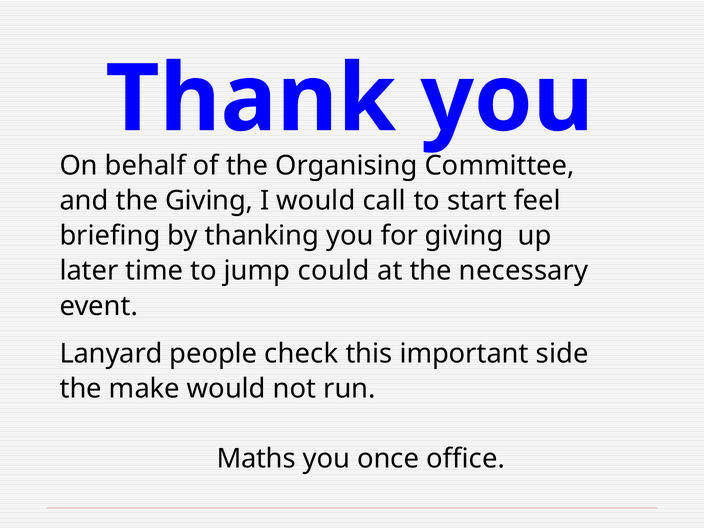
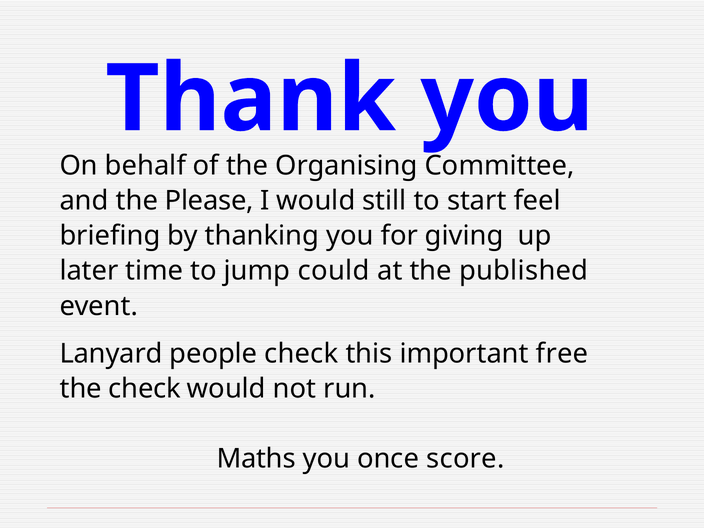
the Giving: Giving -> Please (209, 201)
call: call -> still (384, 201)
necessary: necessary -> published (524, 271)
side: side -> free (562, 354)
the make: make -> check (145, 389)
office: office -> score (465, 459)
